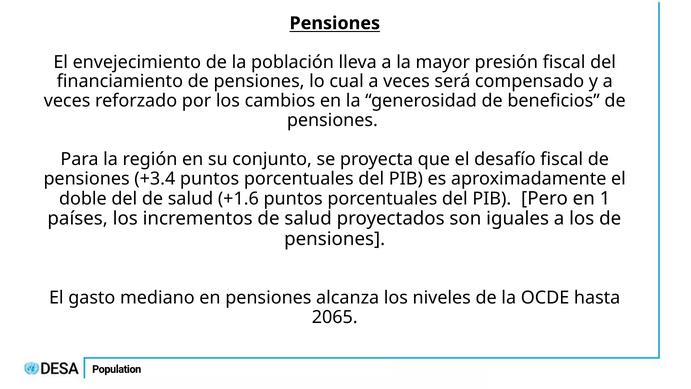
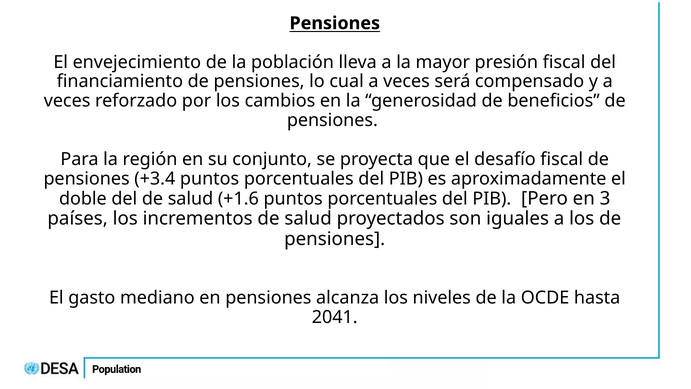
1: 1 -> 3 (605, 198)
2065: 2065 -> 2041 (335, 317)
